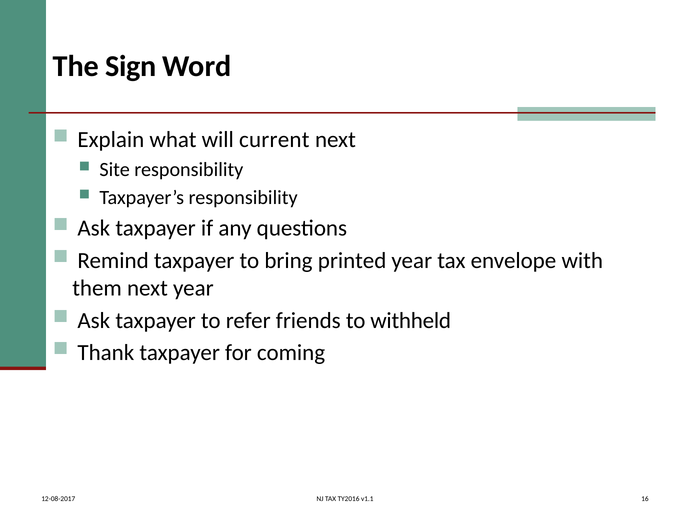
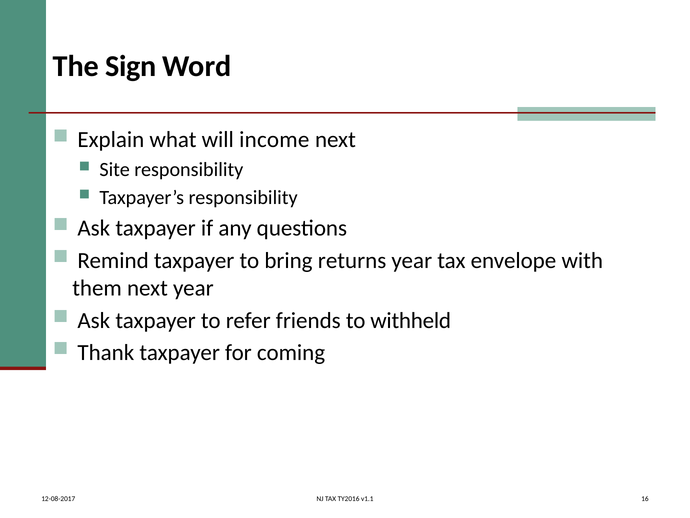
current: current -> income (274, 140)
printed: printed -> returns (352, 260)
